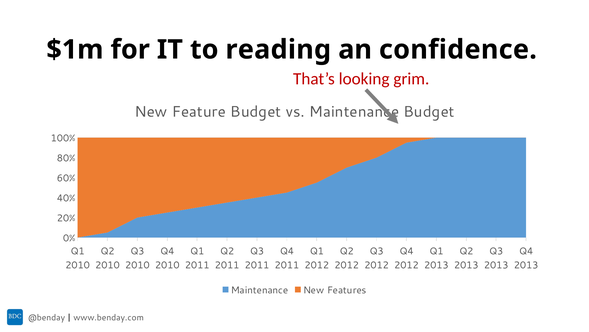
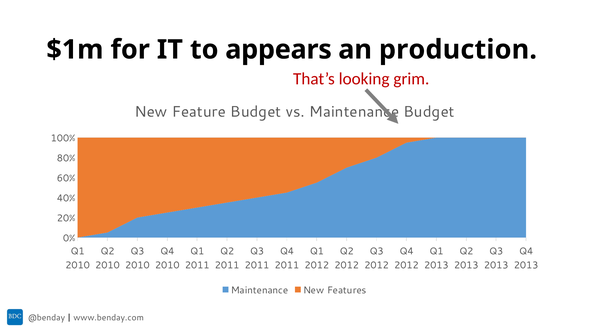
reading: reading -> appears (279, 50)
confidence: confidence -> production (458, 50)
